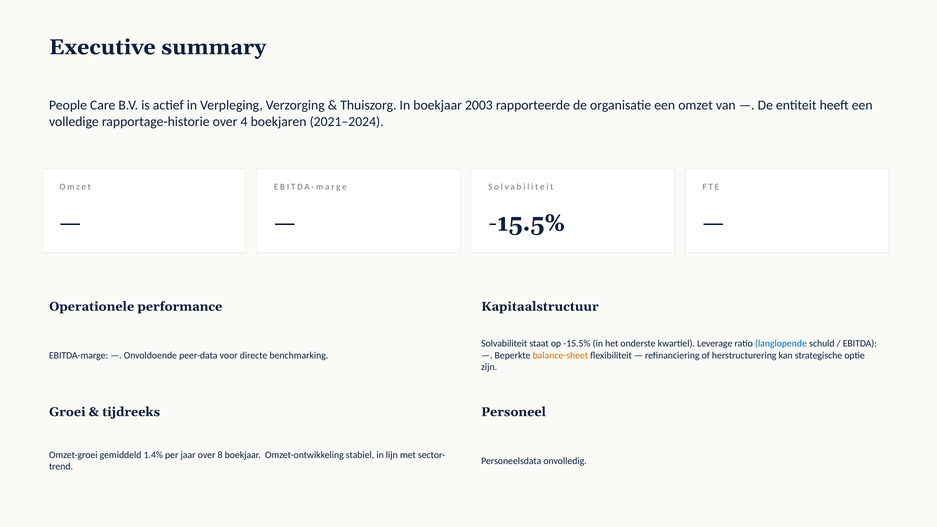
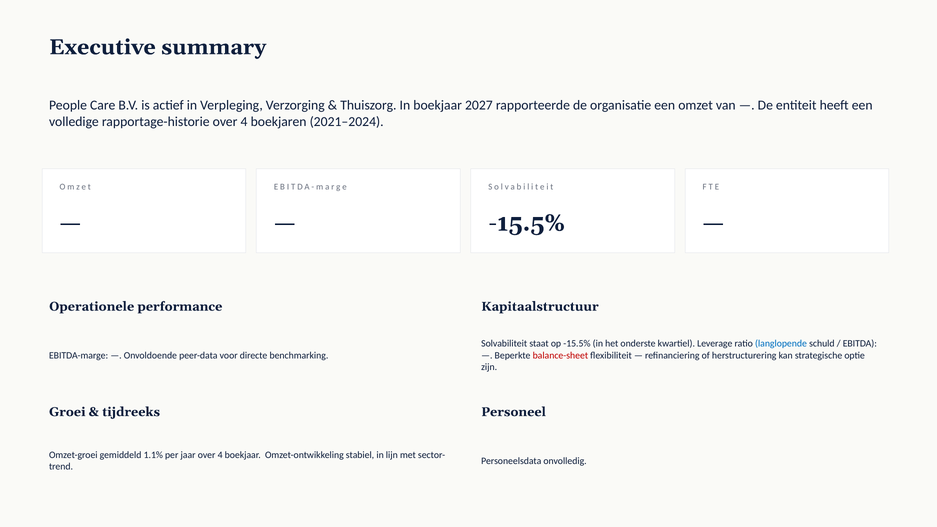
2003: 2003 -> 2027 (479, 105)
balance-sheet colour: orange -> red (560, 356)
1.4%: 1.4% -> 1.1% (153, 455)
jaar over 8: 8 -> 4 (220, 455)
